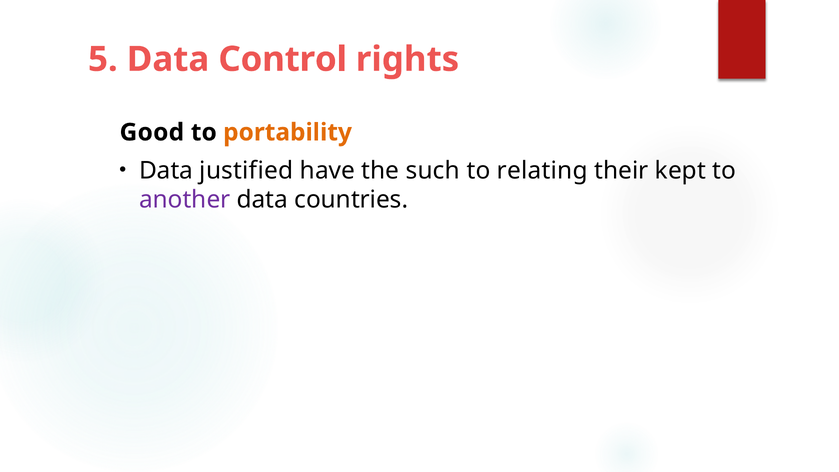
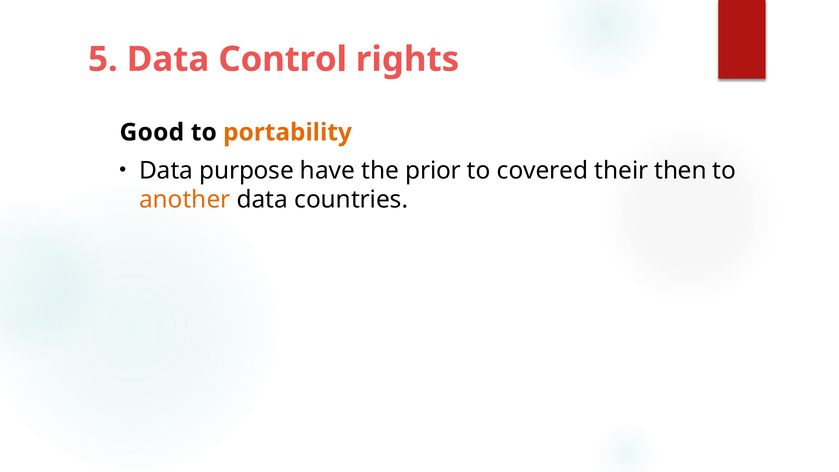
justified: justified -> purpose (247, 170)
such: such -> prior (433, 170)
relating: relating -> covered (542, 170)
kept: kept -> then (681, 170)
another colour: purple -> orange (185, 200)
